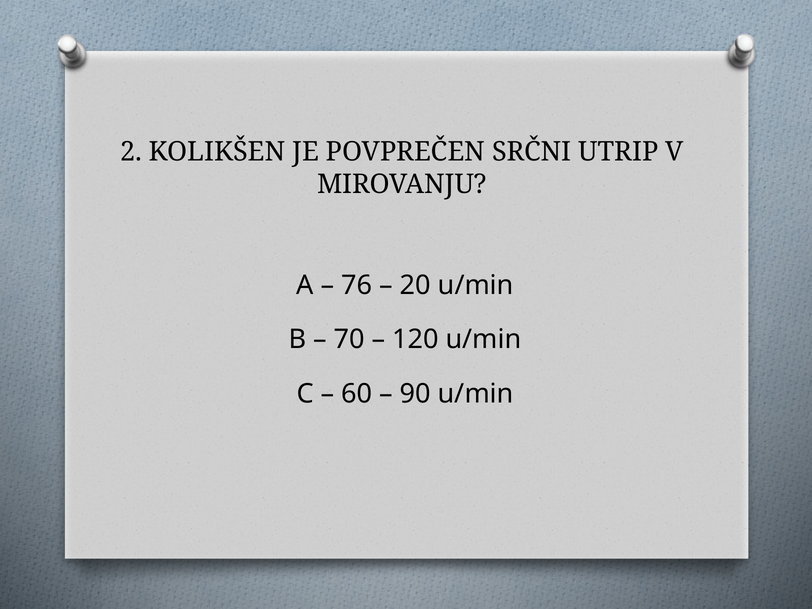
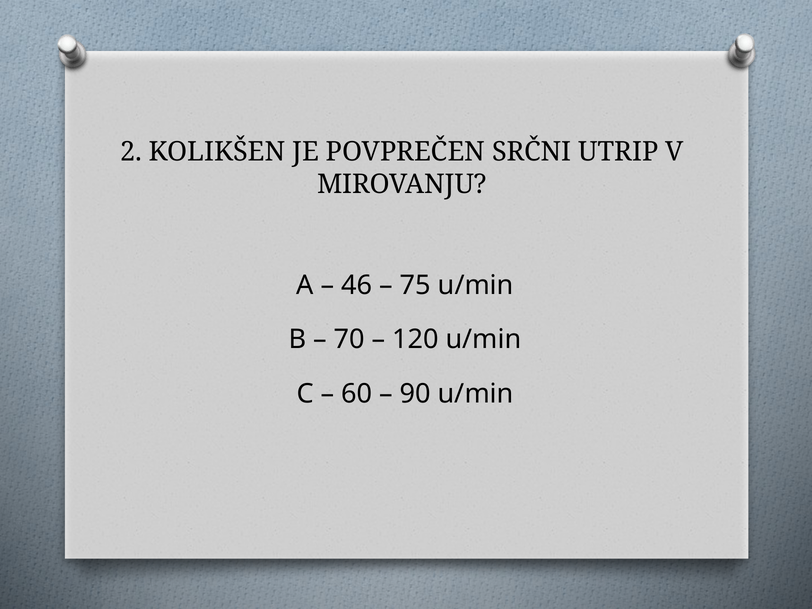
76: 76 -> 46 (357, 285)
20: 20 -> 75 (415, 285)
